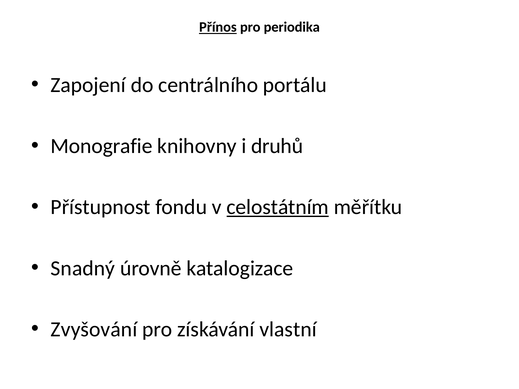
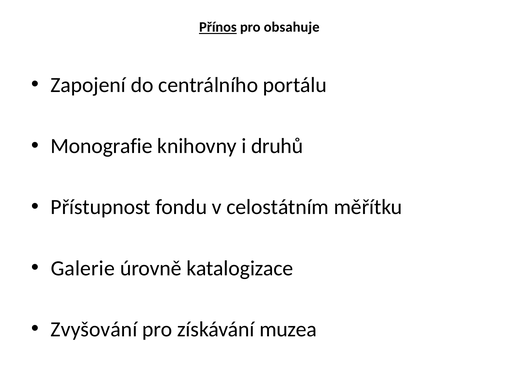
periodika: periodika -> obsahuje (292, 27)
celostátním underline: present -> none (278, 207)
Snadný: Snadný -> Galerie (83, 268)
vlastní: vlastní -> muzea (288, 330)
